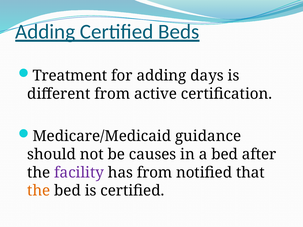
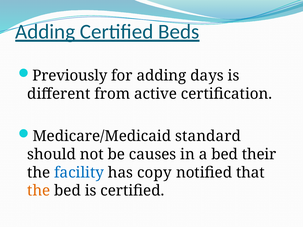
Treatment: Treatment -> Previously (70, 76)
guidance: guidance -> standard (208, 136)
after: after -> their (259, 155)
facility colour: purple -> blue (79, 173)
has from: from -> copy (154, 173)
